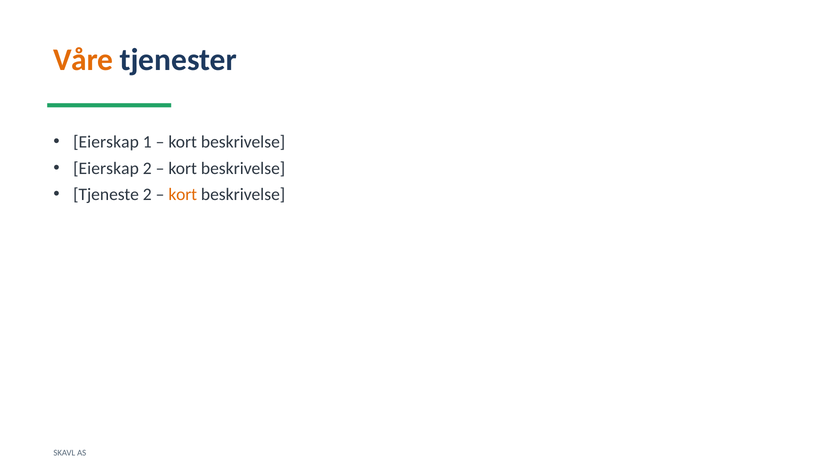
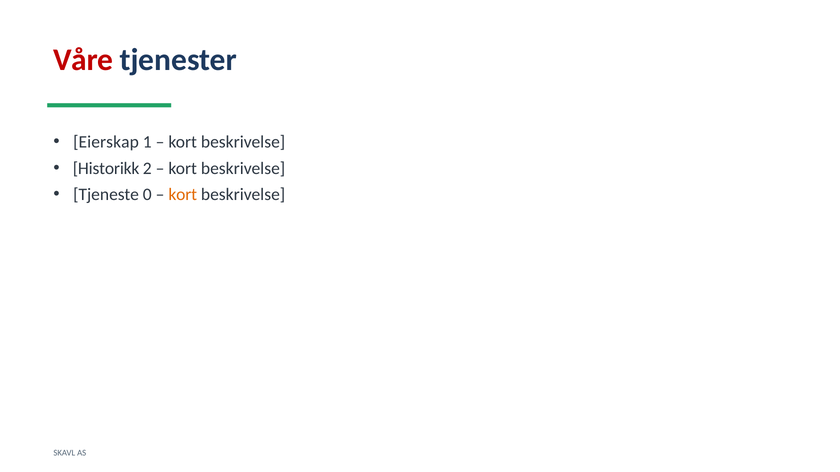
Våre colour: orange -> red (83, 60)
Eierskap: Eierskap -> Historikk (106, 169)
Tjeneste 2: 2 -> 0 (147, 195)
